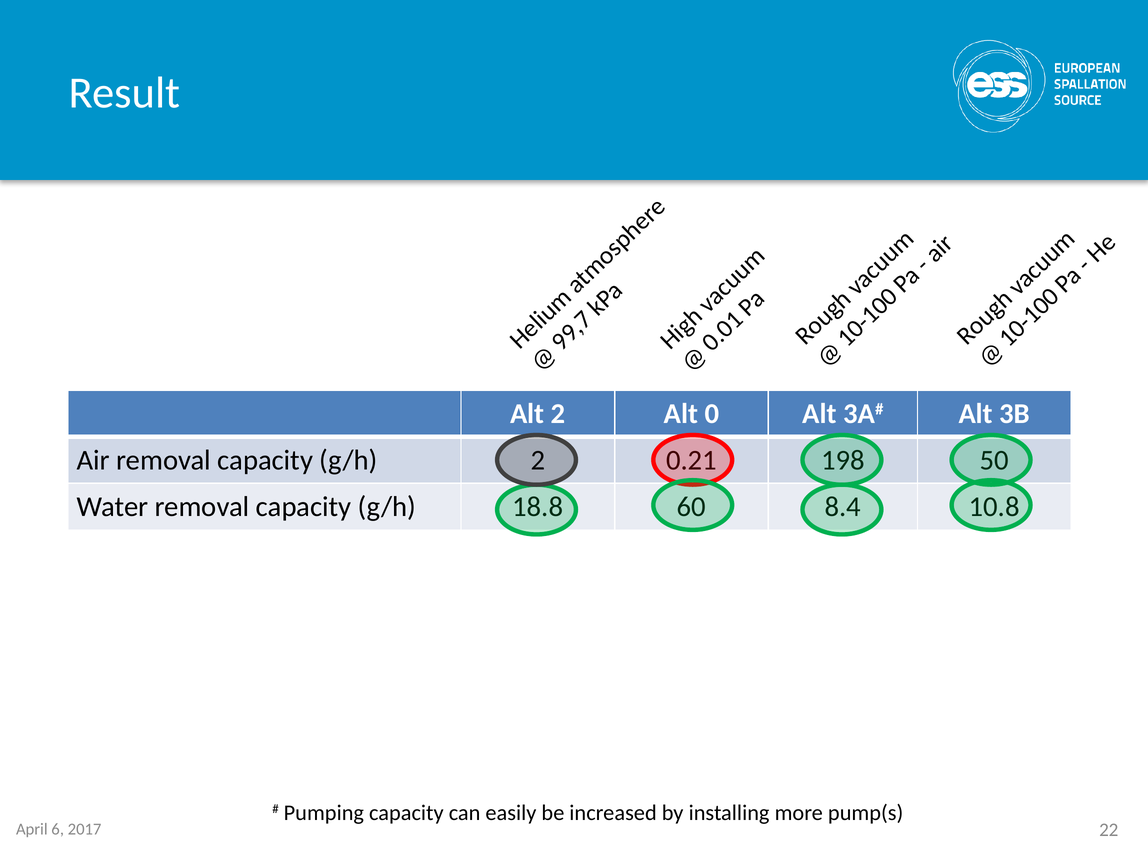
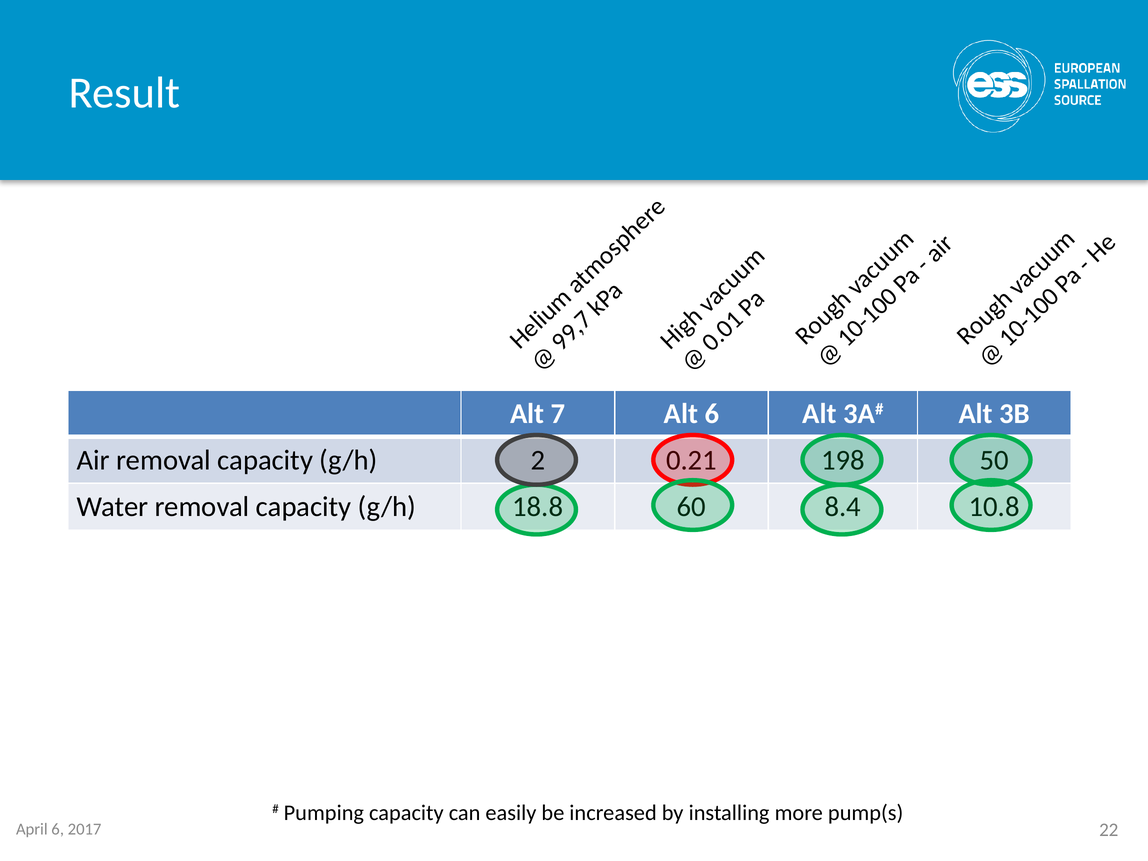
Alt 2: 2 -> 7 (558, 414)
Alt 0: 0 -> 6 (712, 414)
